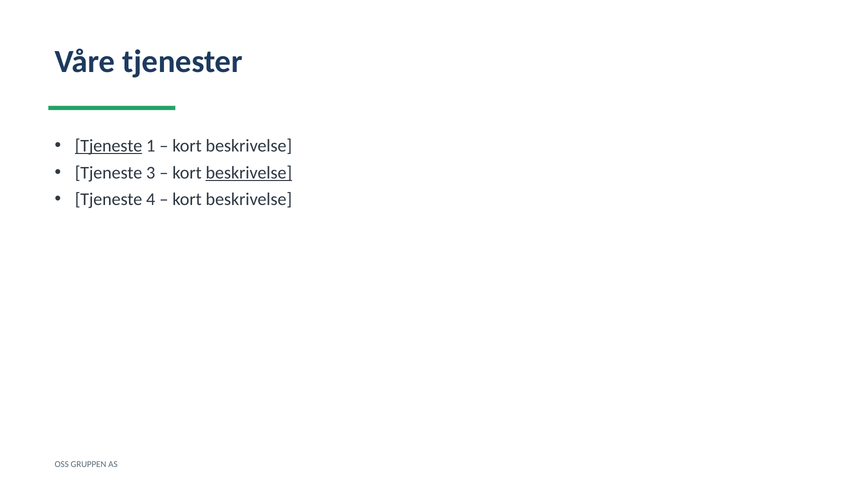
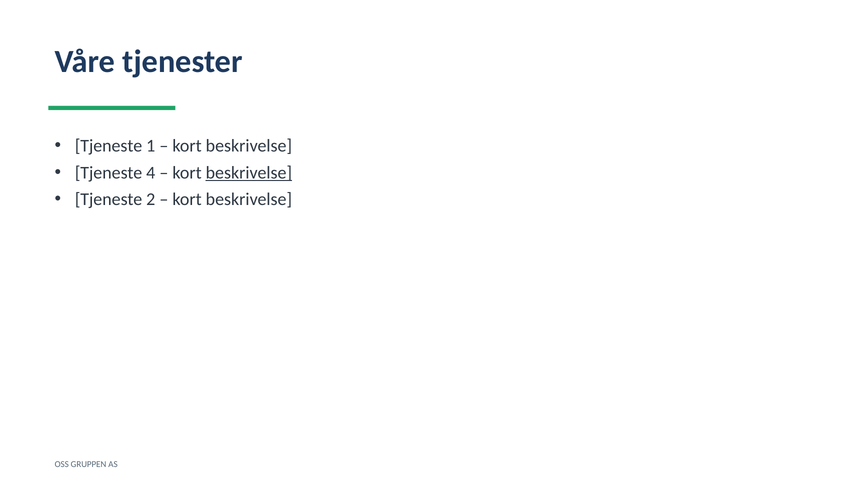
Tjeneste underline: present -> none (109, 146)
3: 3 -> 4 (151, 173)
4: 4 -> 2 (151, 199)
